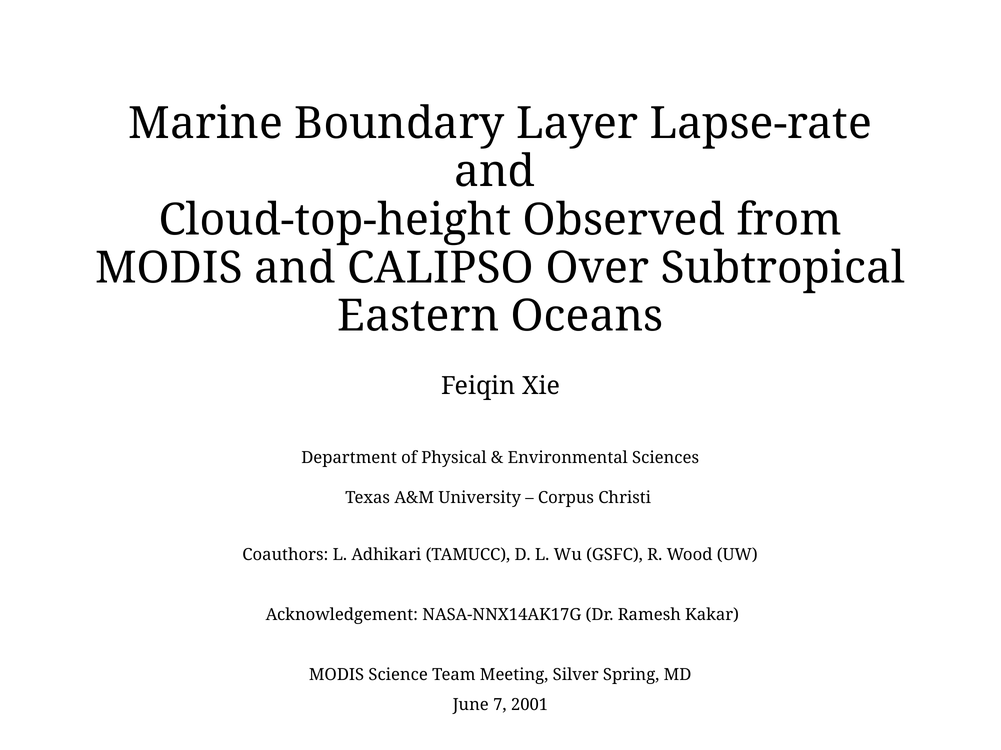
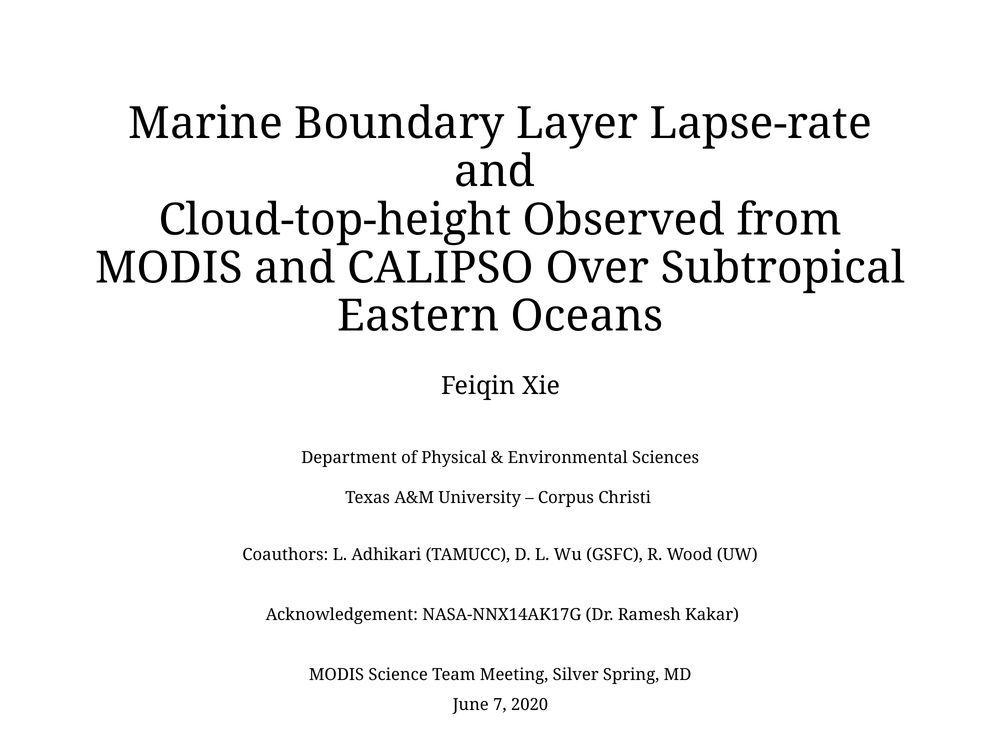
2001: 2001 -> 2020 (530, 705)
